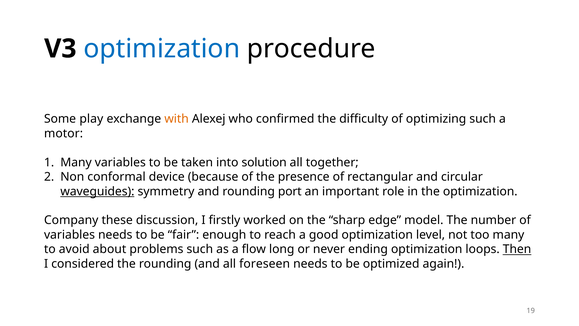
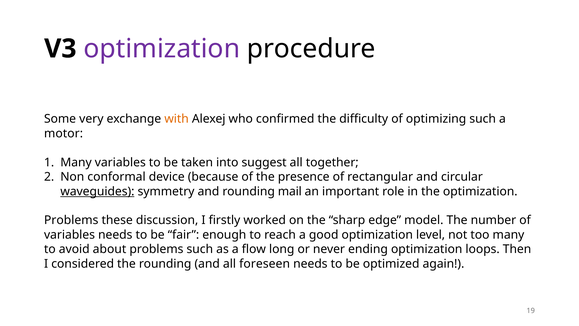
optimization colour: blue -> purple (162, 49)
play: play -> very (91, 119)
solution: solution -> suggest (264, 162)
port: port -> mail (290, 191)
Company: Company -> Problems (71, 220)
Then underline: present -> none (517, 249)
